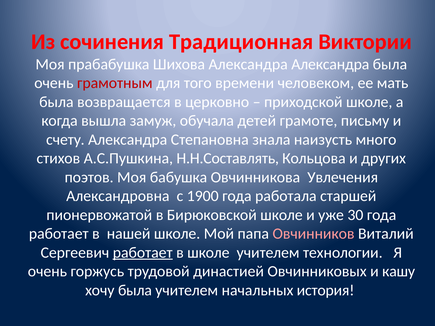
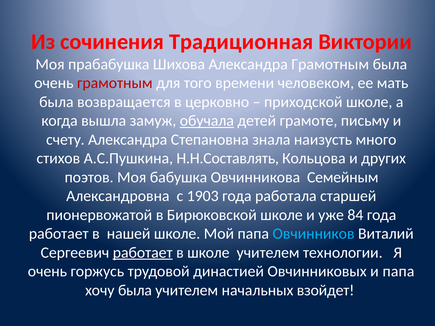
Александра Александра: Александра -> Грамотным (330, 64)
обучала underline: none -> present (207, 121)
Увлечения: Увлечения -> Семейным (343, 177)
1900: 1900 -> 1903 (203, 196)
30: 30 -> 84 (355, 215)
Овчинников colour: pink -> light blue (313, 234)
и кашу: кашу -> папа (398, 272)
история: история -> взойдет (326, 290)
